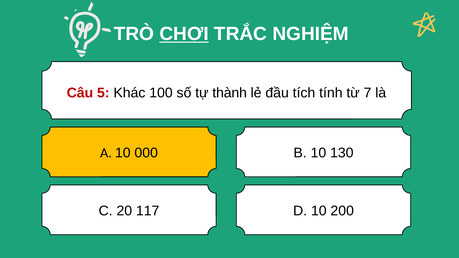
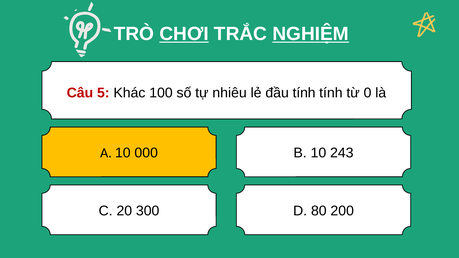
NGHIỆM underline: none -> present (311, 34)
thành: thành -> nhiêu (230, 93)
đầu tích: tích -> tính (304, 93)
7: 7 -> 0 (367, 93)
130: 130 -> 243 (342, 153)
117: 117 -> 300 (148, 211)
D 10: 10 -> 80 (319, 211)
